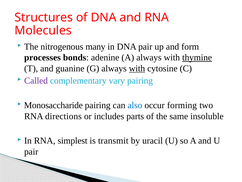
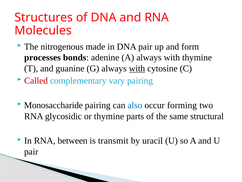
many: many -> made (95, 46)
thymine underline: present -> none (197, 57)
Called colour: purple -> red (36, 81)
directions: directions -> glycosidic (63, 116)
or includes: includes -> thymine (109, 116)
insoluble: insoluble -> structural (207, 116)
simplest: simplest -> between (73, 140)
